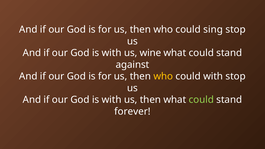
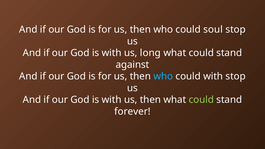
sing: sing -> soul (213, 30)
wine: wine -> long (150, 53)
who colour: yellow -> light blue (163, 76)
